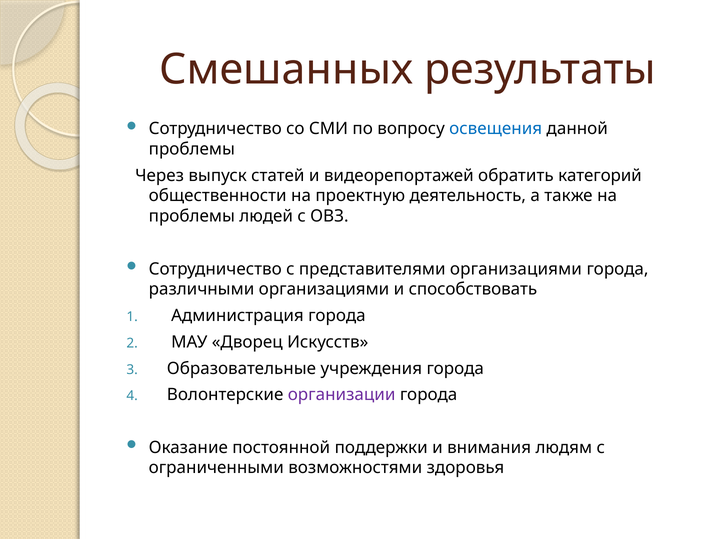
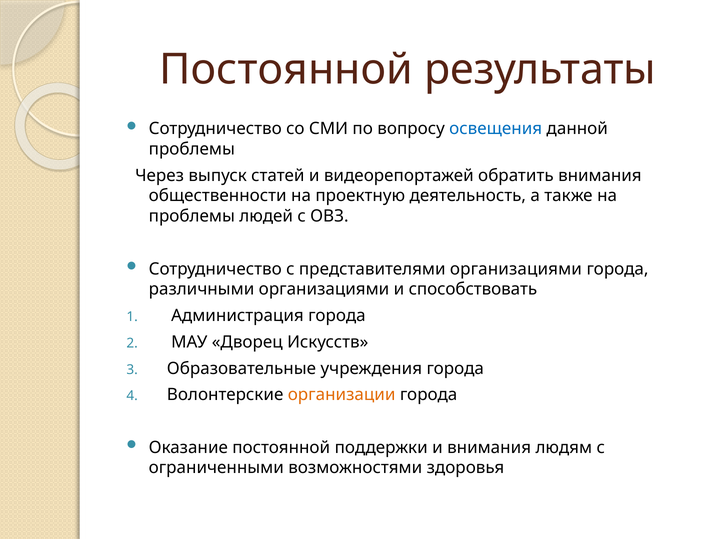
Смешанных: Смешанных -> Постоянной (286, 70)
обратить категорий: категорий -> внимания (600, 176)
организации colour: purple -> orange (342, 395)
